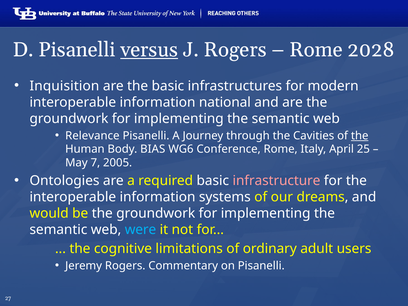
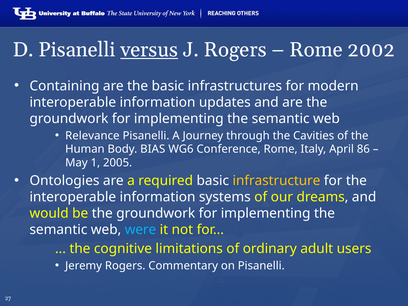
2028: 2028 -> 2002 (371, 50)
Inquisition: Inquisition -> Containing (64, 86)
national: national -> updates (225, 102)
the underline: present -> none (360, 136)
25: 25 -> 86 (363, 149)
7: 7 -> 1 (95, 163)
infrastructure colour: pink -> yellow (276, 181)
